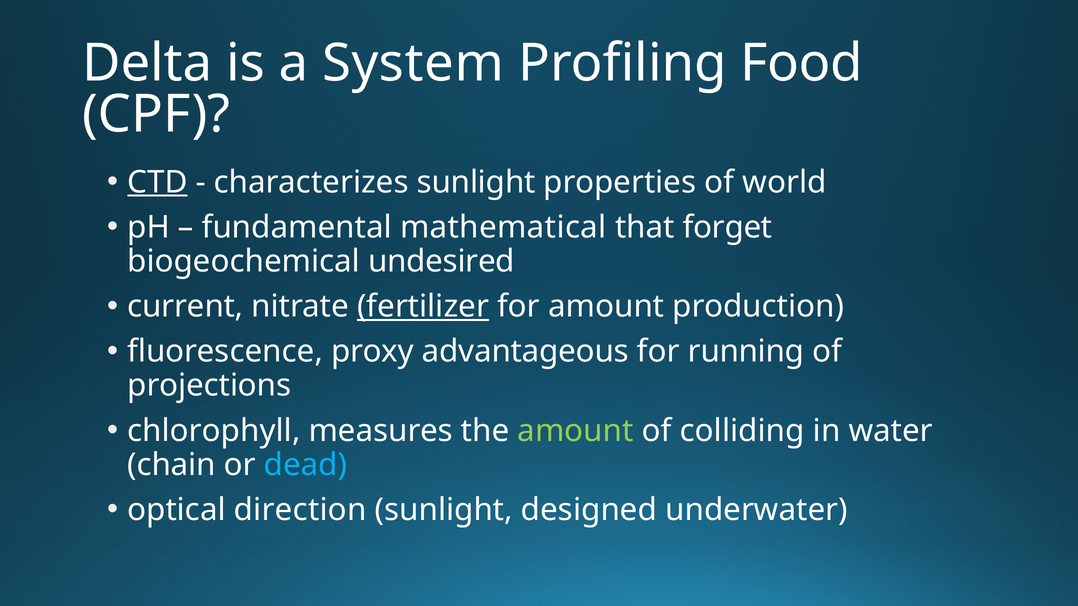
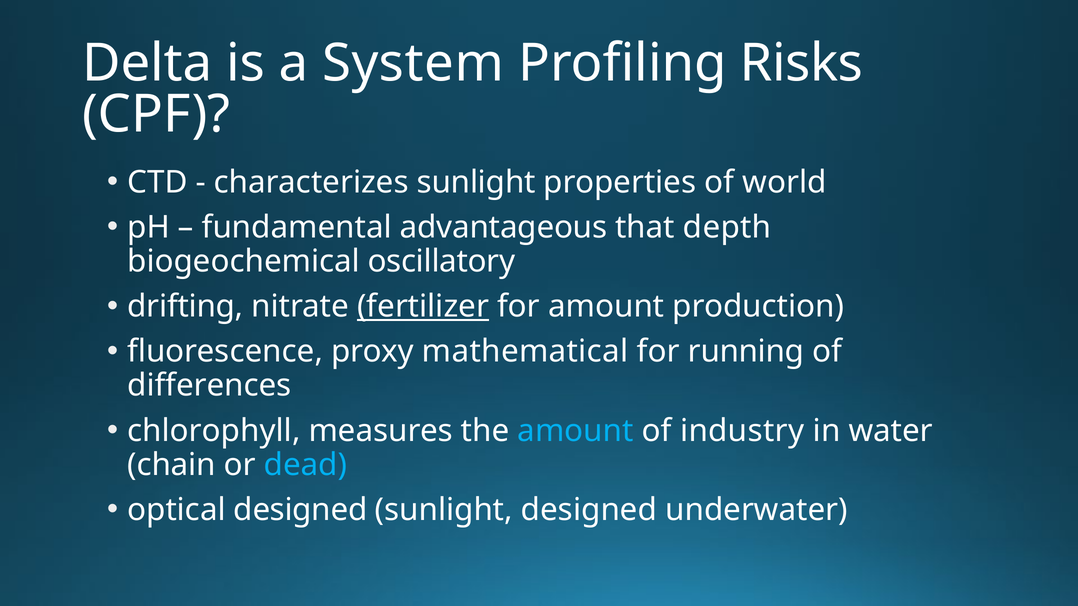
Food: Food -> Risks (802, 63)
CTD underline: present -> none (157, 182)
mathematical: mathematical -> advantageous (504, 227)
forget: forget -> depth (727, 227)
undesired: undesired -> oscillatory (441, 261)
current: current -> drifting (185, 307)
advantageous: advantageous -> mathematical (525, 352)
projections: projections -> differences (209, 386)
amount colour: light green -> light blue (576, 431)
colliding: colliding -> industry (742, 431)
optical direction: direction -> designed (300, 510)
